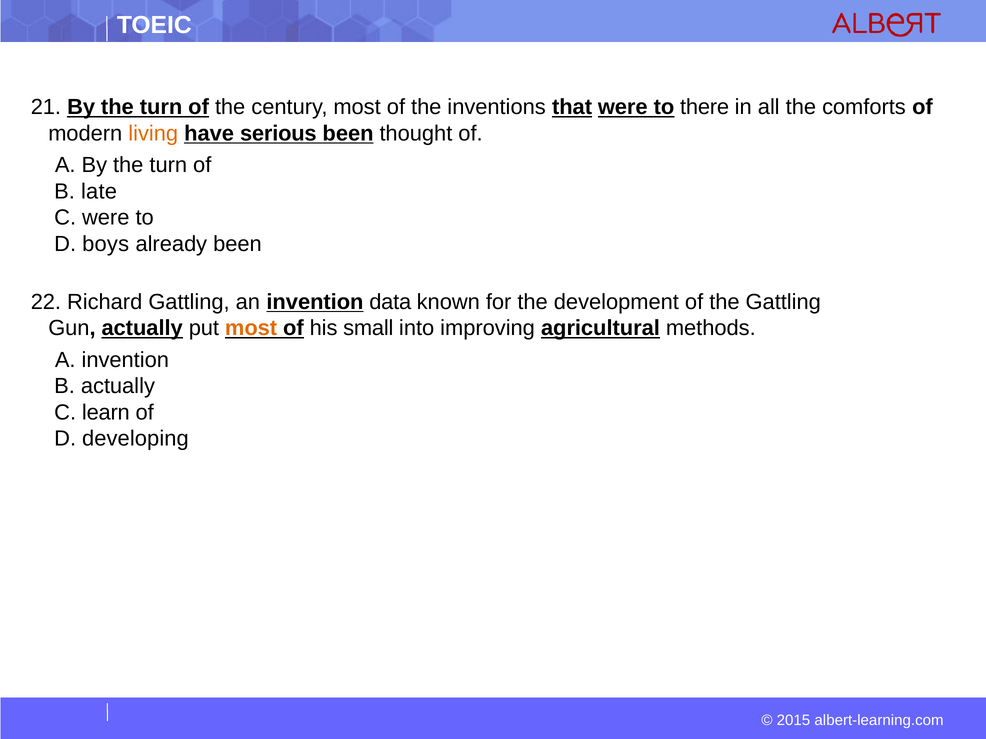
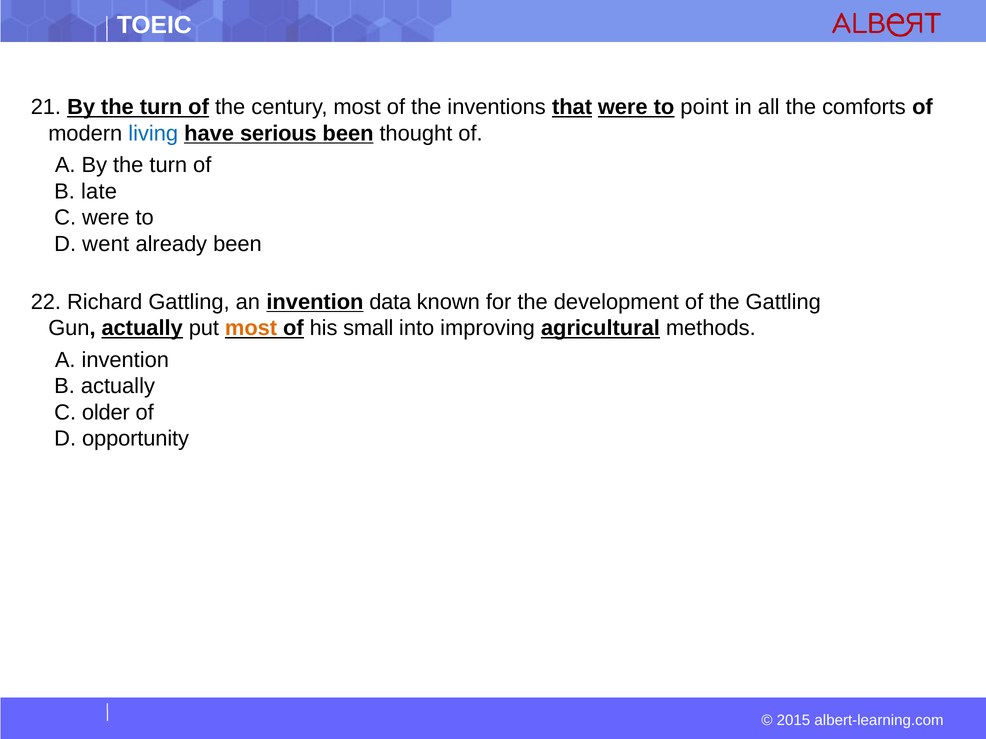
there: there -> point (704, 107)
living colour: orange -> blue (153, 133)
boys: boys -> went (106, 244)
learn: learn -> older (106, 413)
developing: developing -> opportunity (136, 439)
